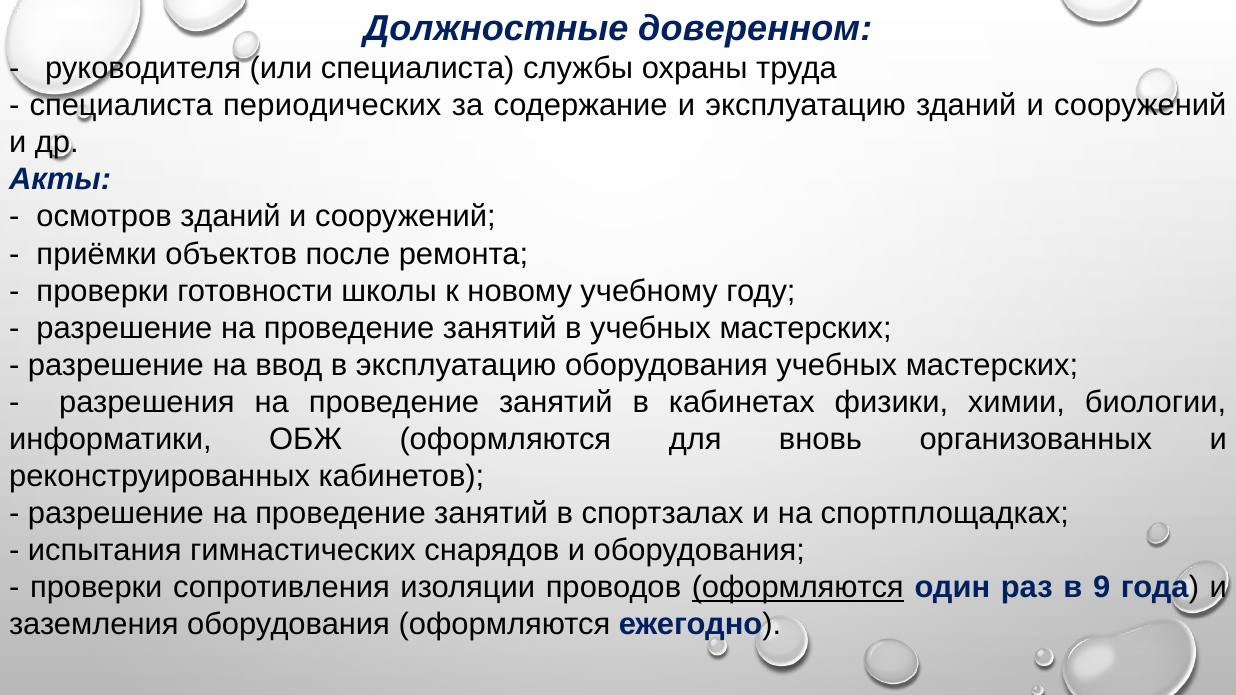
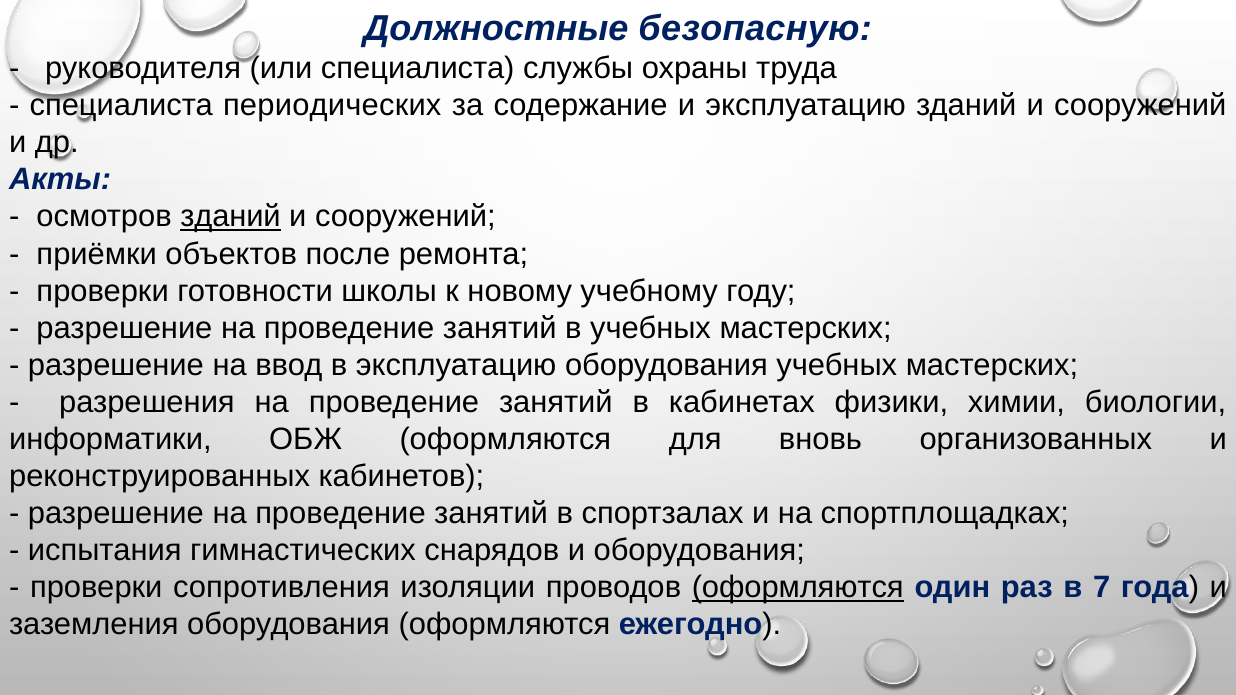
доверенном: доверенном -> безопасную (755, 29)
зданий underline: none -> present (231, 217)
9: 9 -> 7 (1102, 588)
